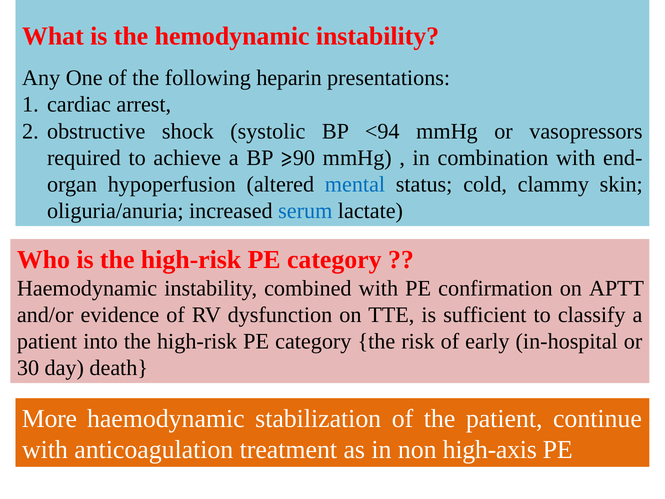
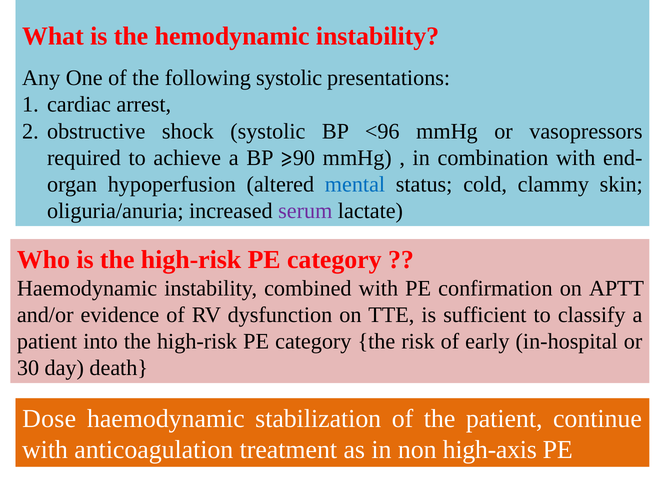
following heparin: heparin -> systolic (289, 78)
<94: <94 -> <96 (382, 131)
serum colour: blue -> purple (305, 211)
More: More -> Dose (49, 419)
